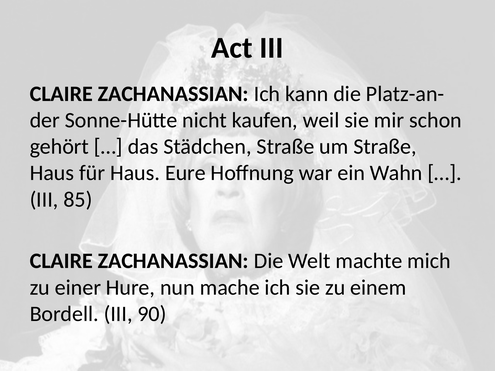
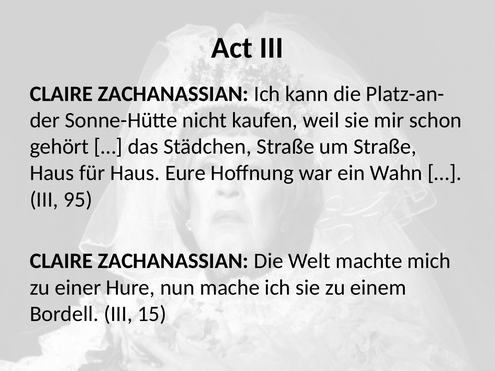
85: 85 -> 95 (78, 200)
90: 90 -> 15 (152, 314)
